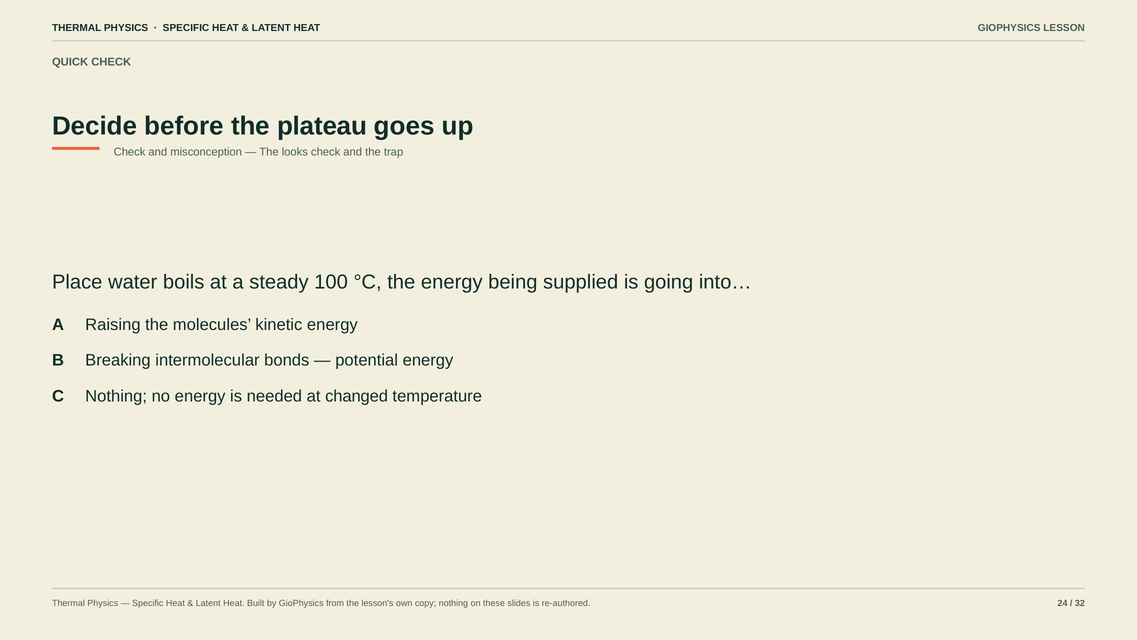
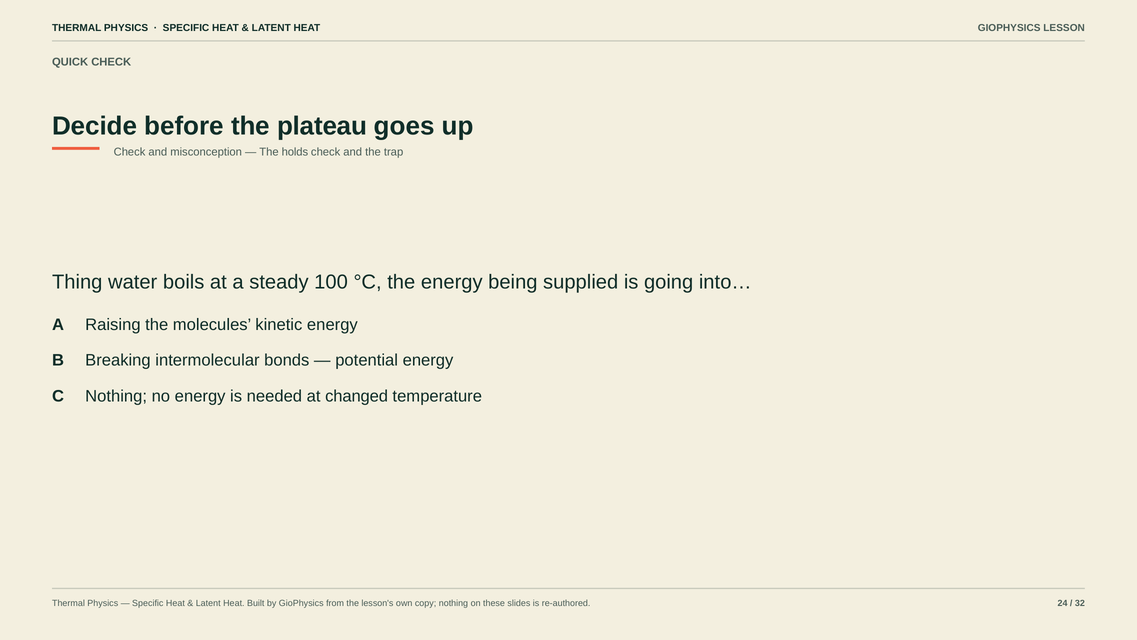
looks: looks -> holds (295, 152)
Place: Place -> Thing (77, 282)
